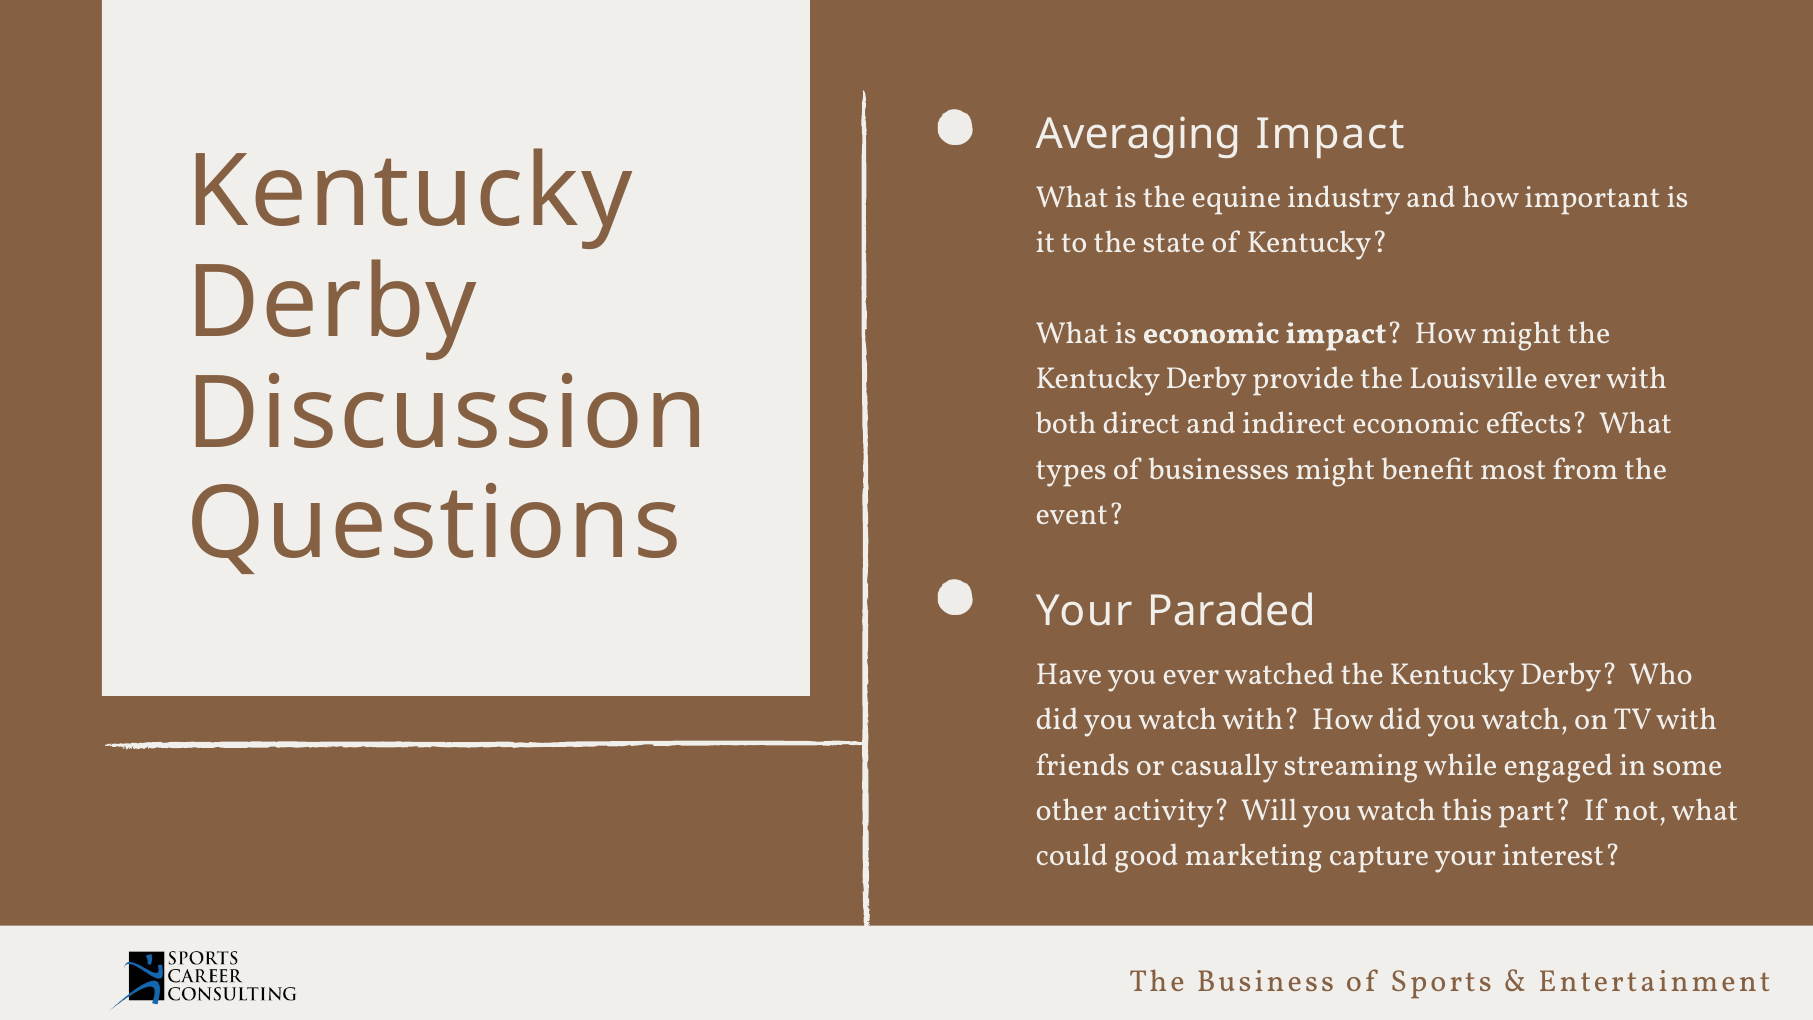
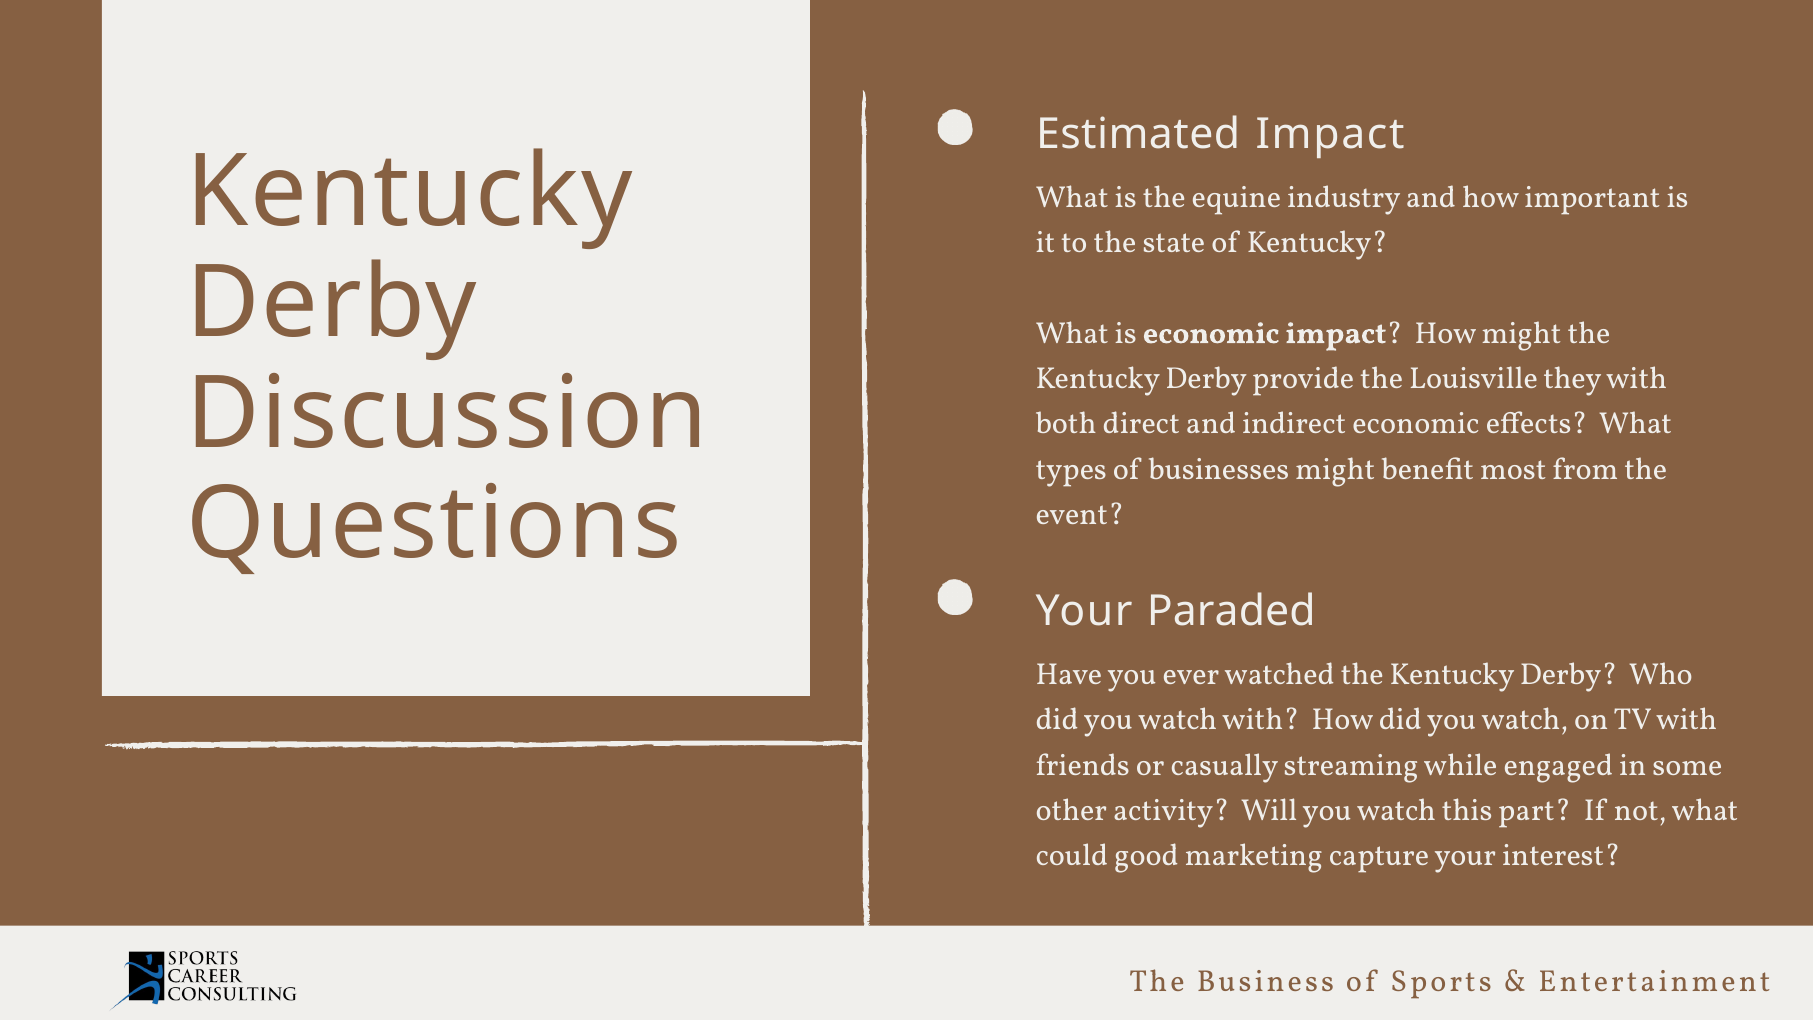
Averaging: Averaging -> Estimated (1138, 134)
Louisville ever: ever -> they (1573, 378)
